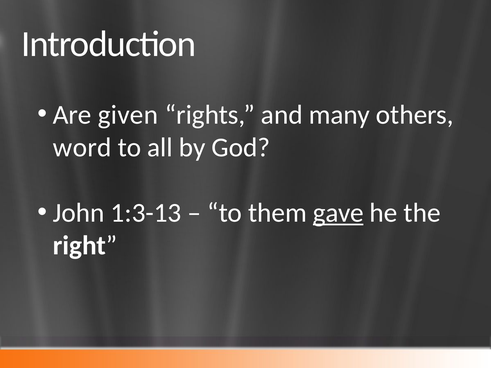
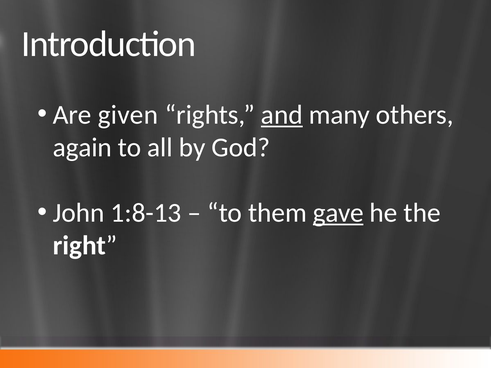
and underline: none -> present (282, 115)
word: word -> again (82, 148)
1:3-13: 1:3-13 -> 1:8-13 (146, 213)
